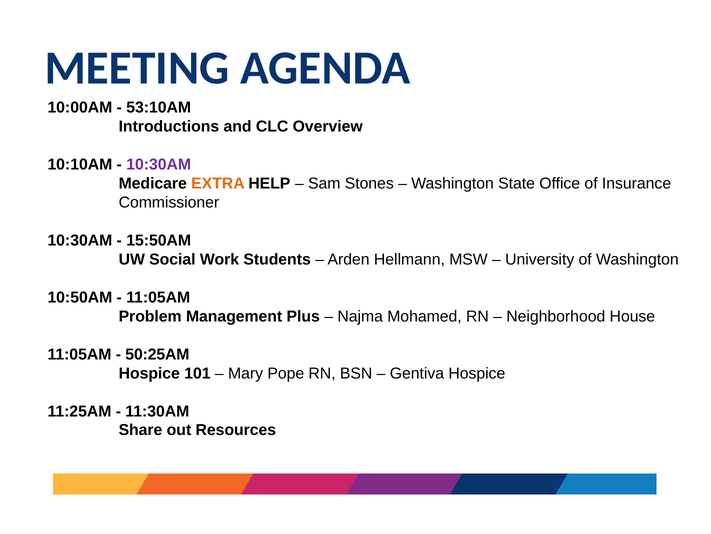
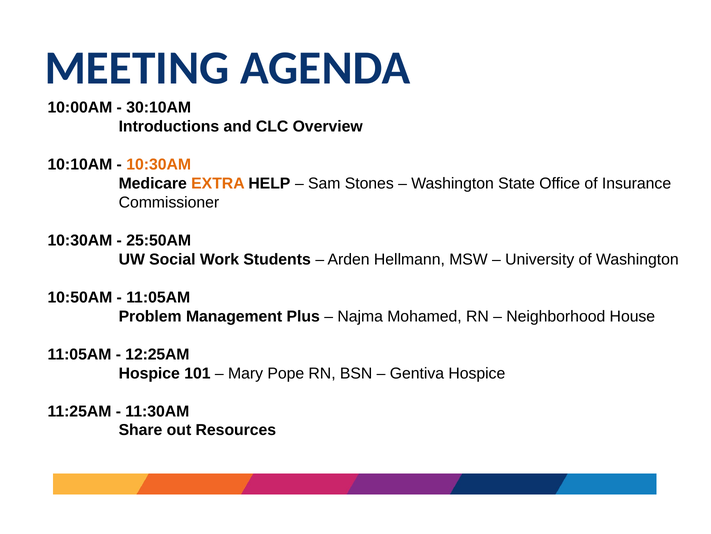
53:10AM: 53:10AM -> 30:10AM (159, 108)
10:30AM colour: purple -> orange (159, 164)
15:50AM: 15:50AM -> 25:50AM (159, 240)
50:25AM: 50:25AM -> 12:25AM (157, 354)
